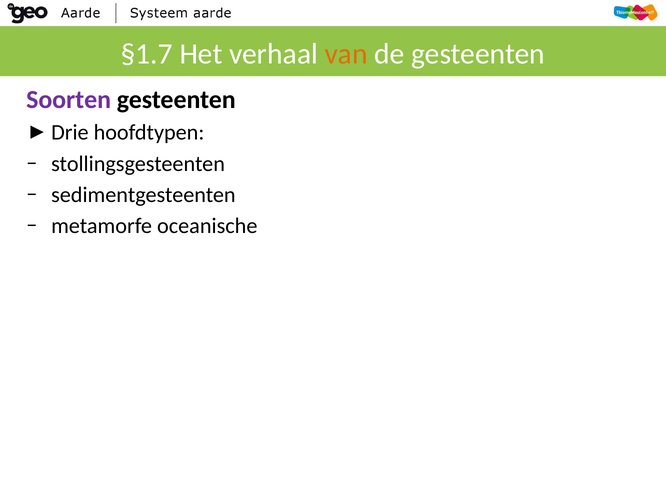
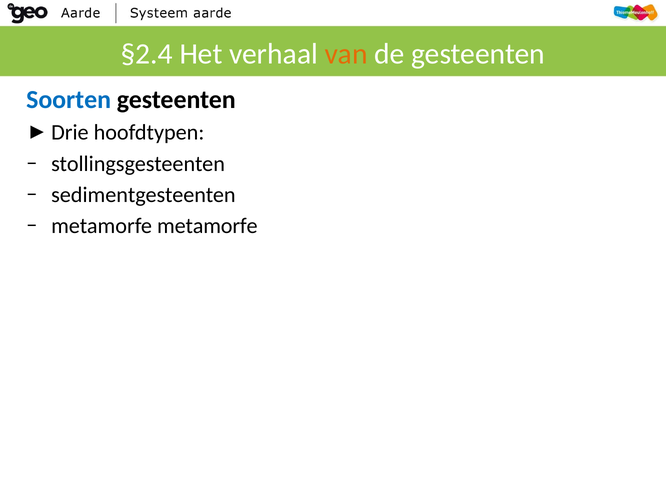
§1.7: §1.7 -> §2.4 (147, 54)
Soorten colour: purple -> blue (69, 99)
metamorfe oceanische: oceanische -> metamorfe (207, 226)
